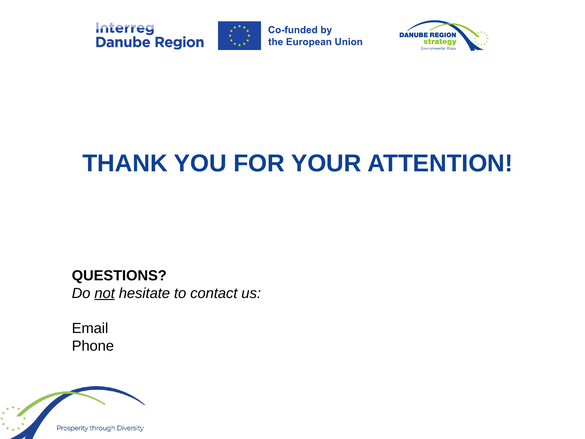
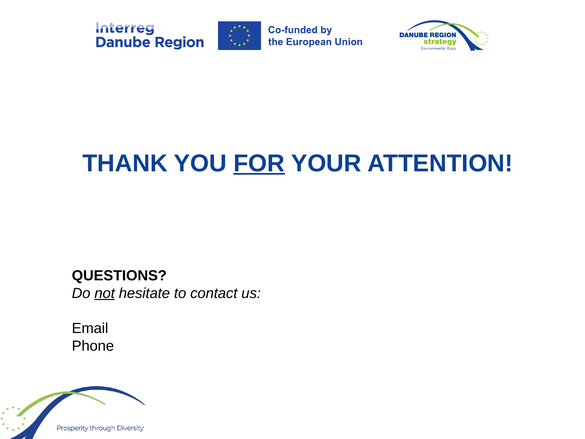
FOR underline: none -> present (259, 163)
